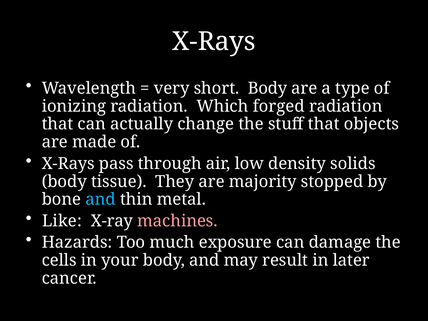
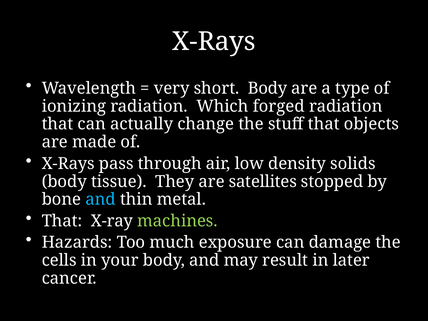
majority: majority -> satellites (263, 182)
Like: Like -> That (62, 221)
machines colour: pink -> light green (177, 221)
